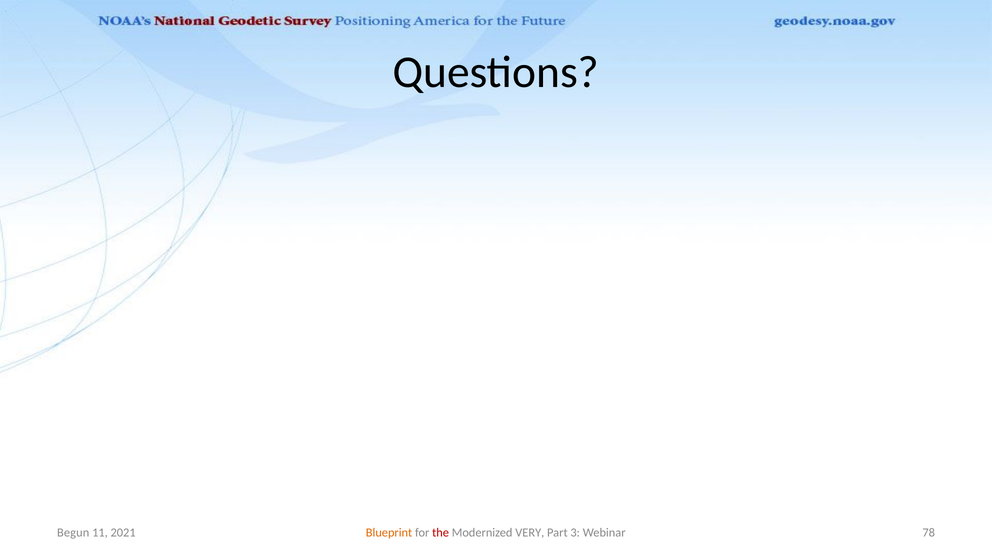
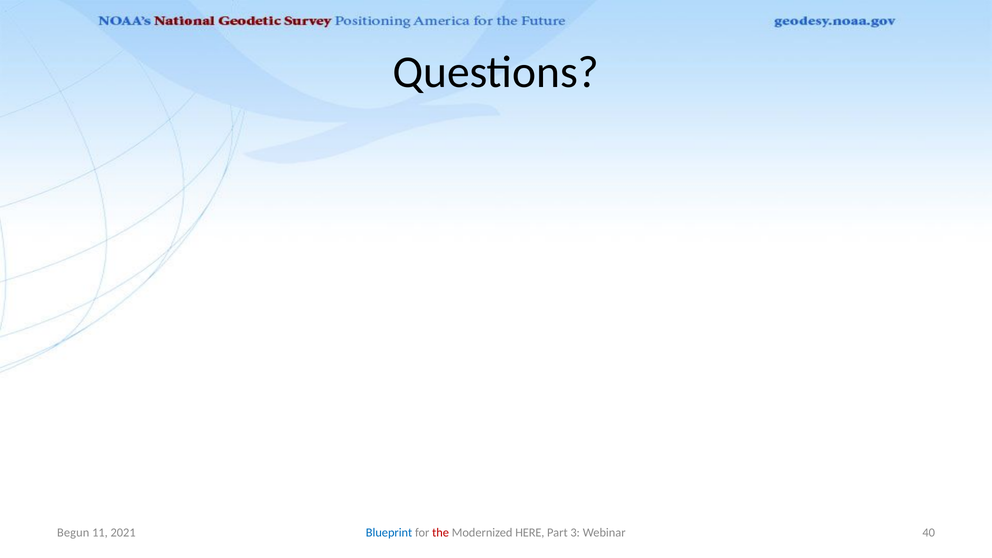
Blueprint colour: orange -> blue (389, 533)
VERY: VERY -> HERE (530, 533)
78: 78 -> 40 (929, 533)
